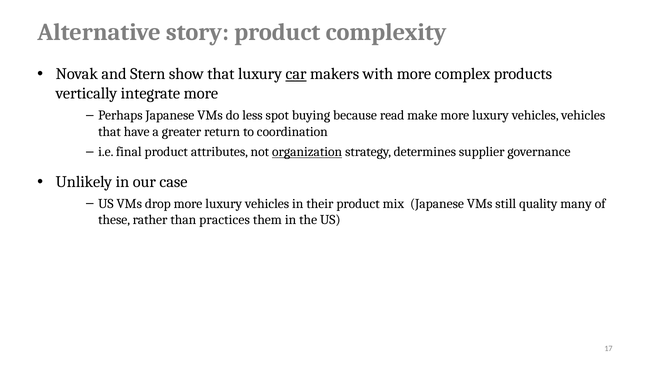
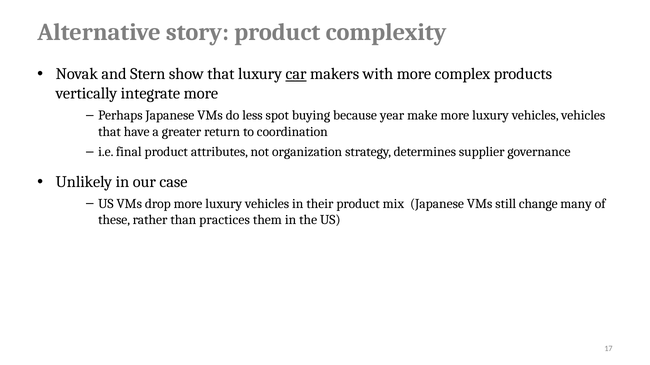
read: read -> year (392, 116)
organization underline: present -> none (307, 152)
quality: quality -> change (538, 204)
